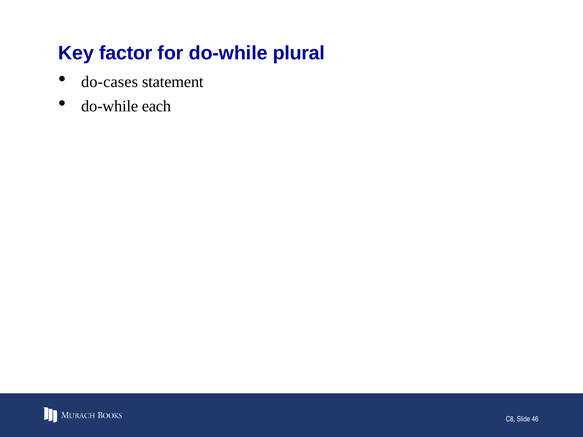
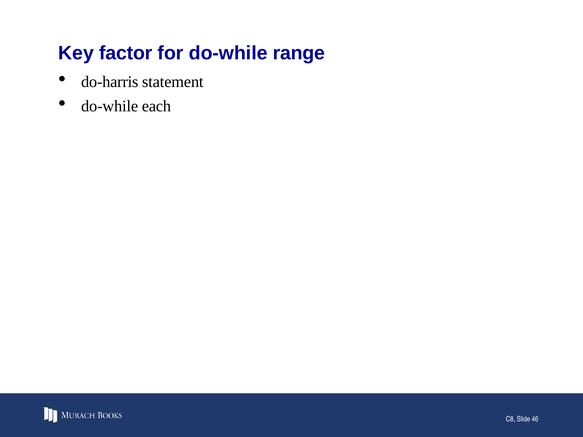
plural: plural -> range (299, 53)
do-cases: do-cases -> do-harris (110, 82)
